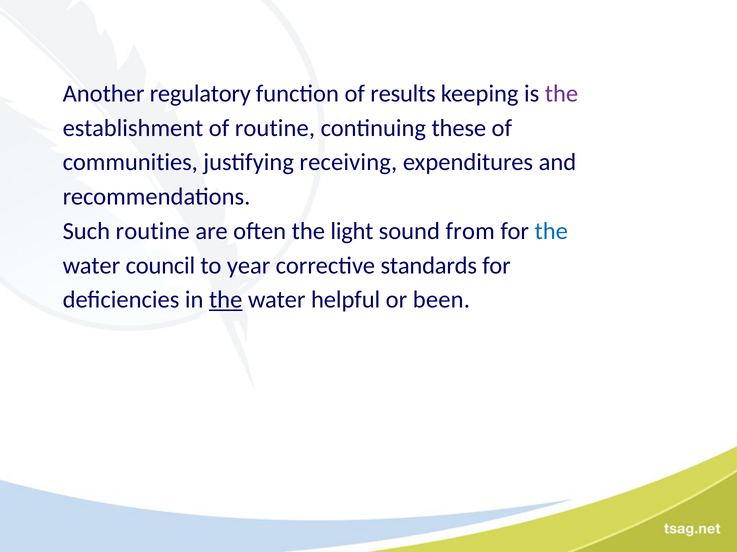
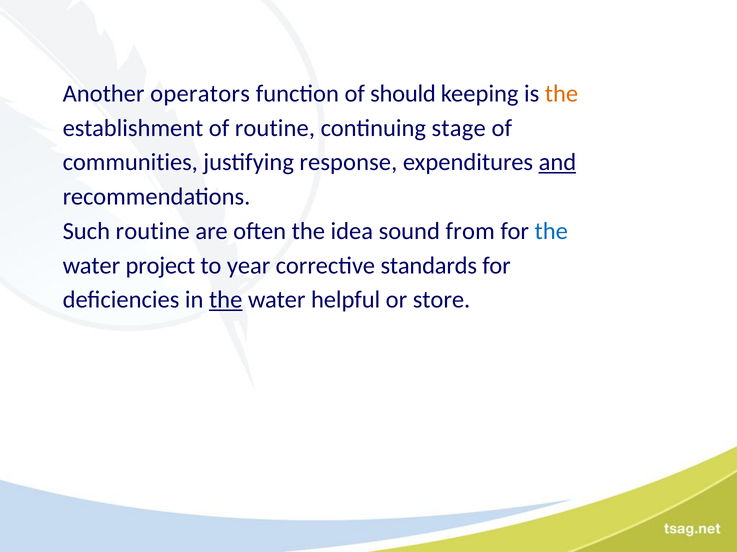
regulatory: regulatory -> operators (200, 94)
results: results -> should (403, 94)
the colour: purple -> orange (562, 94)
these: these -> stage (459, 128)
receiving: receiving -> response (348, 163)
and underline: none -> present (557, 163)
light: light -> idea (352, 231)
council: council -> project (160, 266)
been: been -> store (442, 300)
